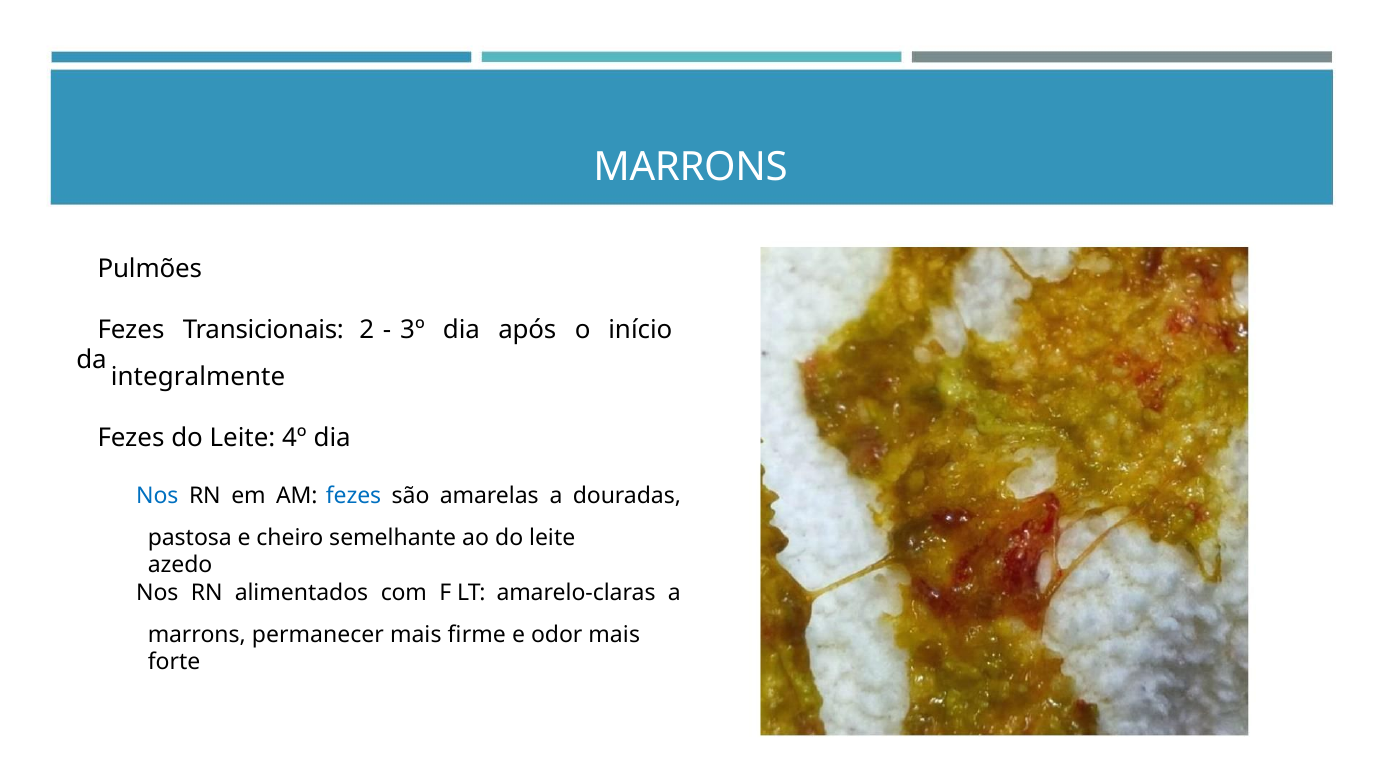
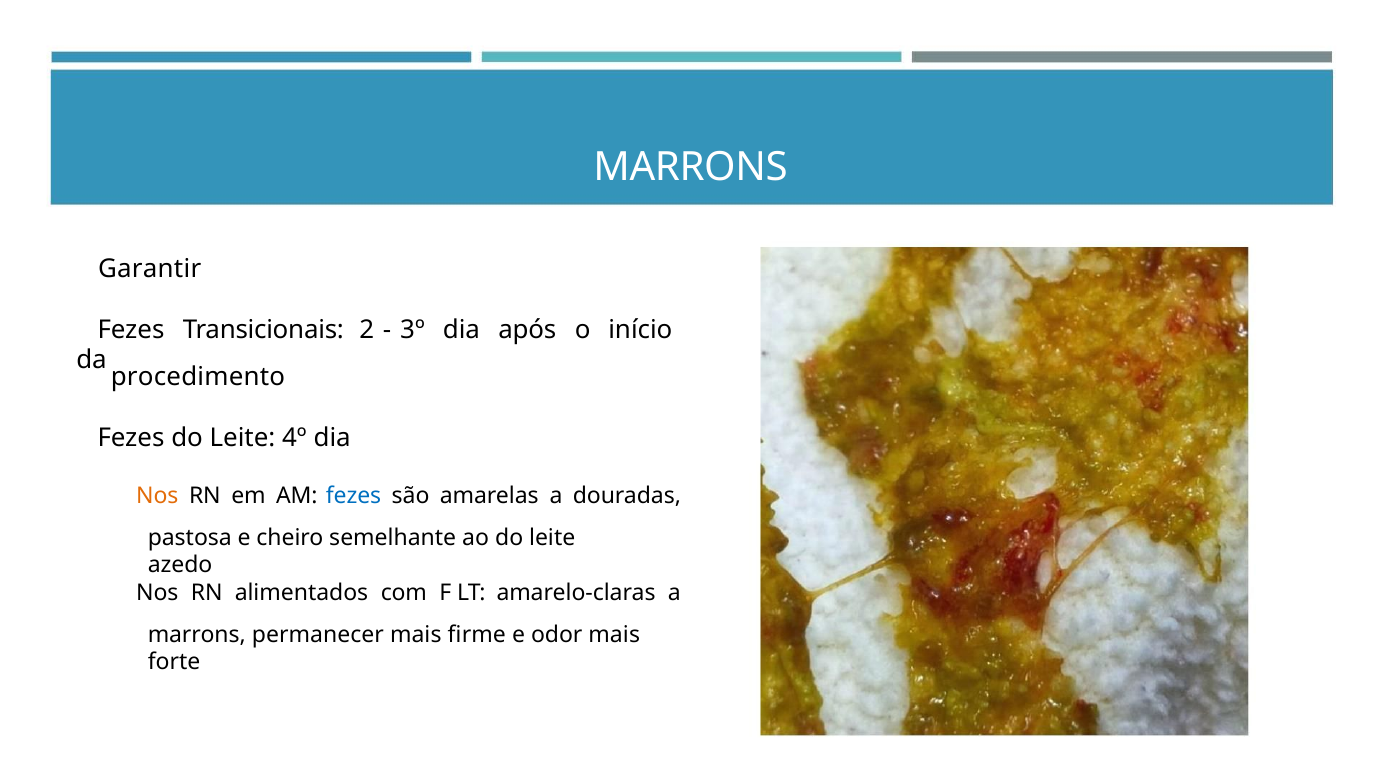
Pulmões: Pulmões -> Garantir (150, 269)
integralmente: integralmente -> procedimento (198, 377)
Nos colour: blue -> orange (157, 497)
